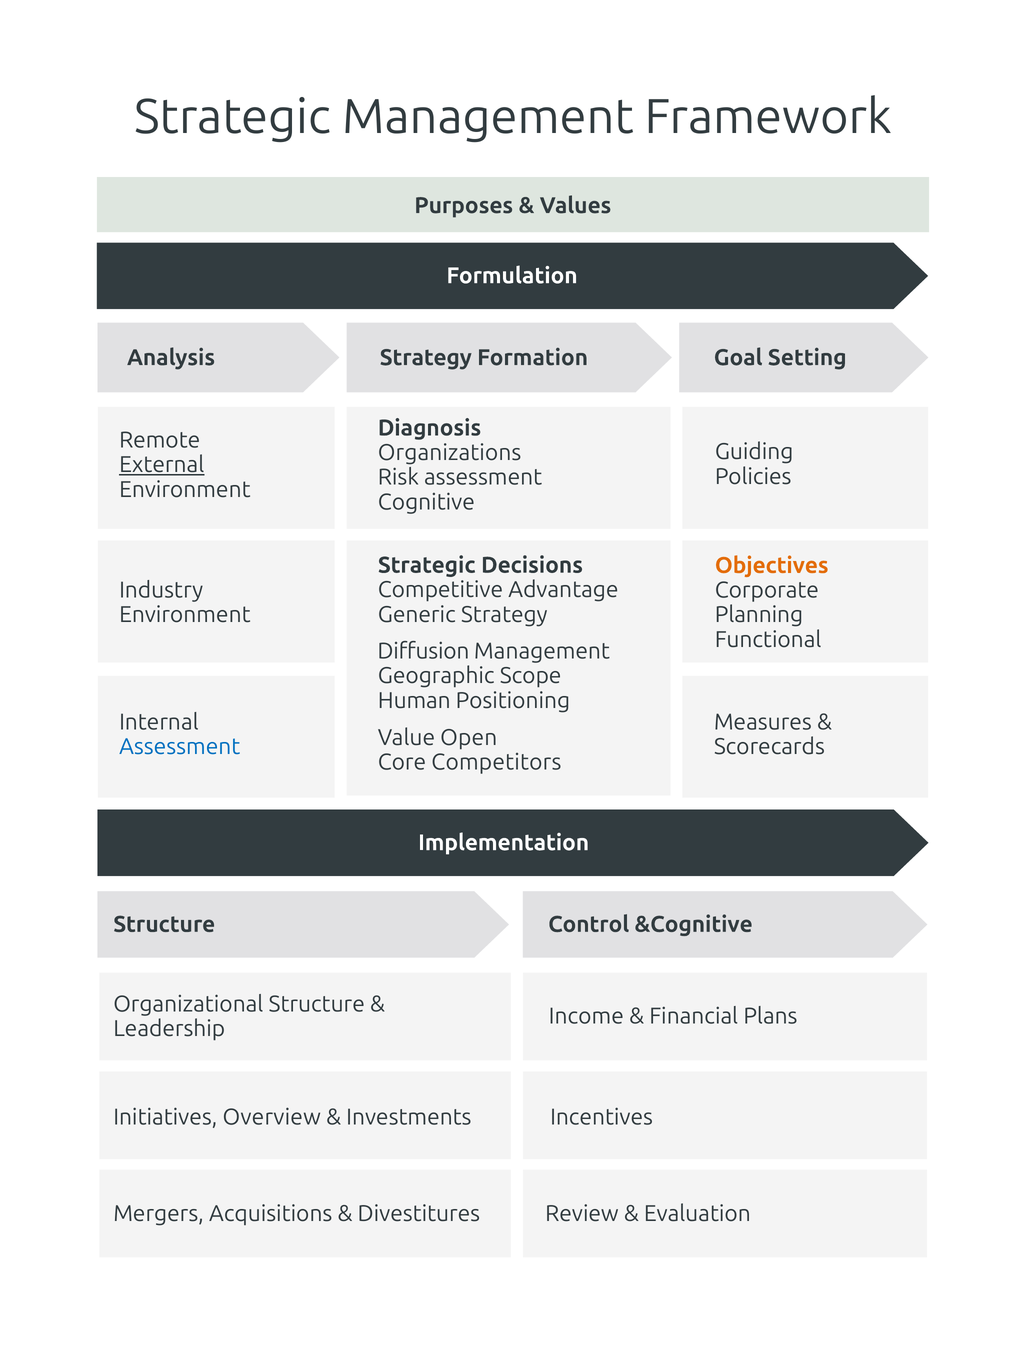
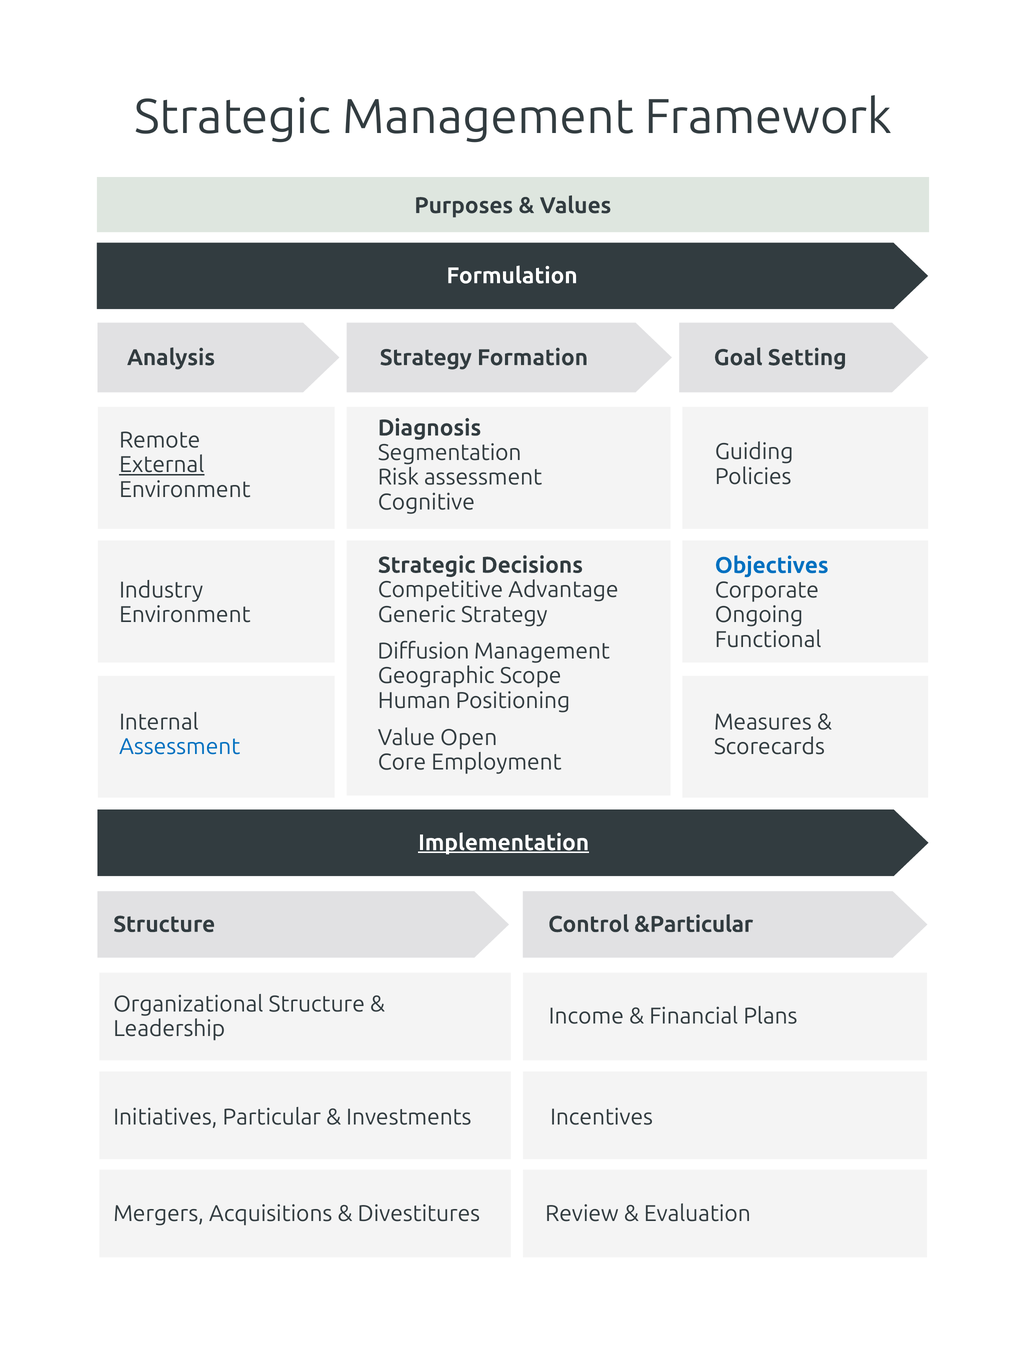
Organizations: Organizations -> Segmentation (450, 453)
Objectives colour: orange -> blue (772, 565)
Planning: Planning -> Ongoing (759, 615)
Competitors: Competitors -> Employment (496, 762)
Implementation underline: none -> present (504, 843)
&Cognitive: &Cognitive -> &Particular (694, 924)
Overview: Overview -> Particular (272, 1117)
